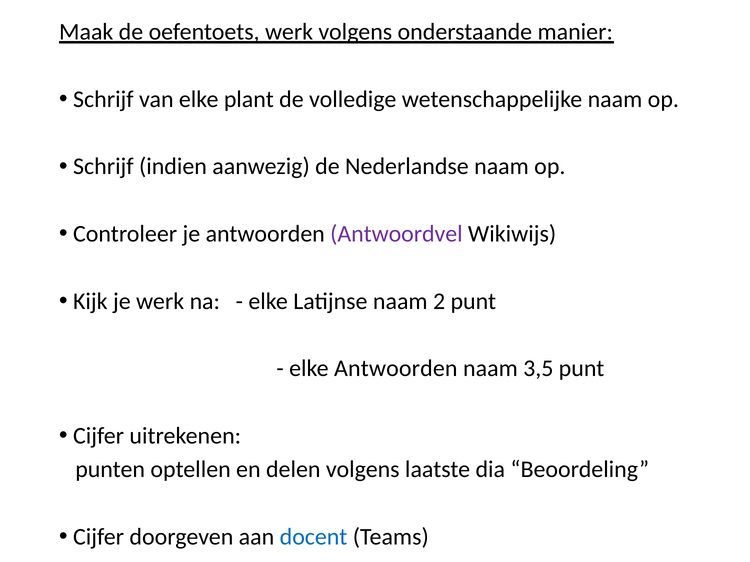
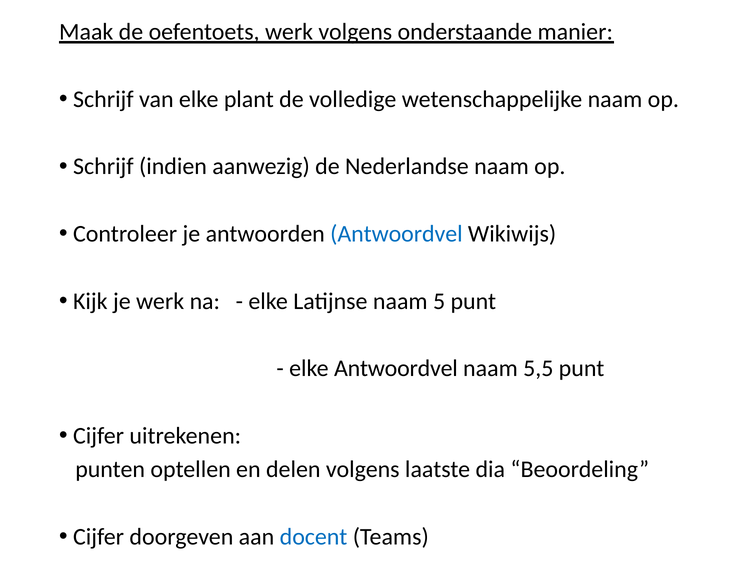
Antwoordvel colour: purple -> blue (396, 234)
2: 2 -> 5 (439, 301)
elke Antwoorden: Antwoorden -> Antwoordvel (396, 369)
3,5: 3,5 -> 5,5 (538, 369)
